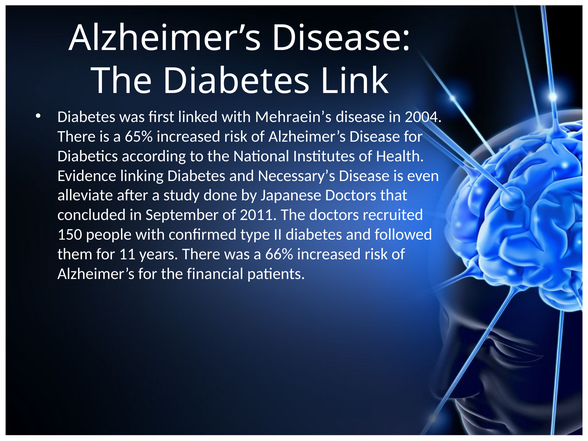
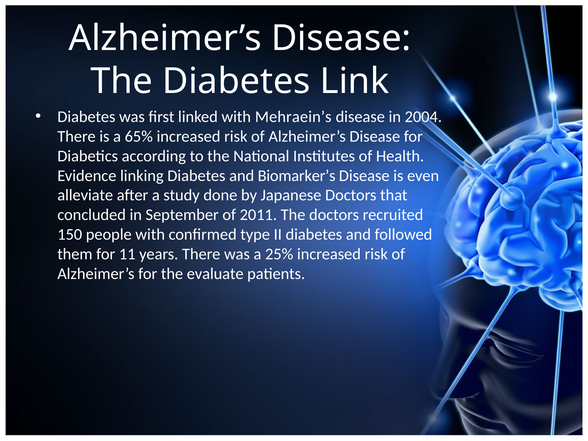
Necessary’s: Necessary’s -> Biomarker’s (297, 176)
66%: 66% -> 25% (279, 254)
financial: financial -> evaluate (215, 274)
